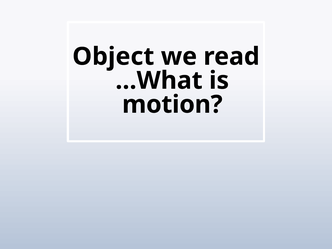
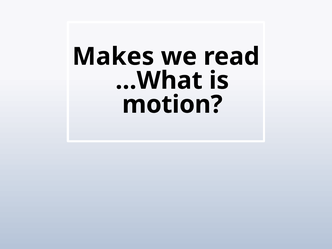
Object: Object -> Makes (113, 57)
